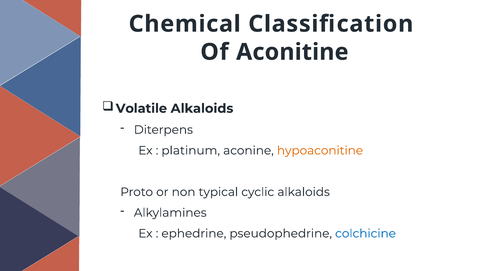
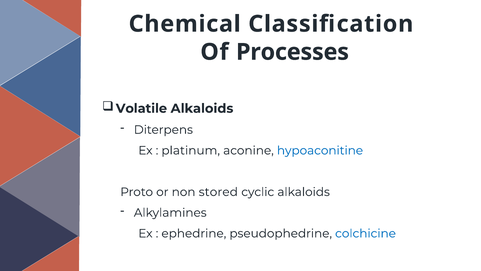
Aconitine: Aconitine -> Processes (293, 52)
hypoaconitine colour: orange -> blue (320, 150)
typical: typical -> stored (218, 192)
